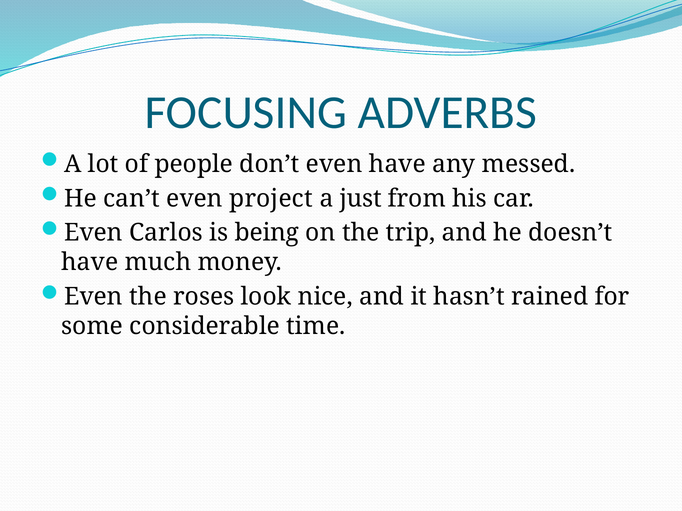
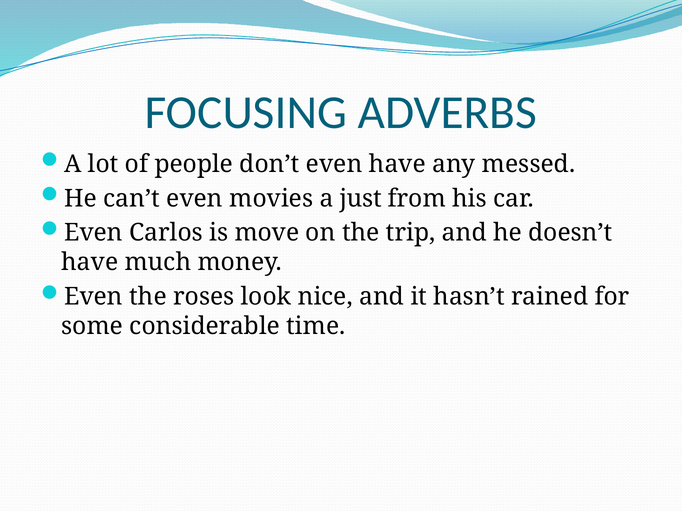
project: project -> movies (271, 199)
being: being -> move (267, 233)
